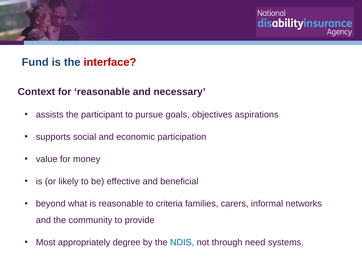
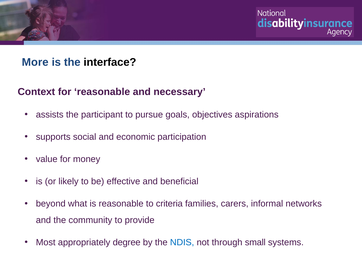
Fund: Fund -> More (35, 62)
interface colour: red -> black (110, 62)
need: need -> small (255, 243)
